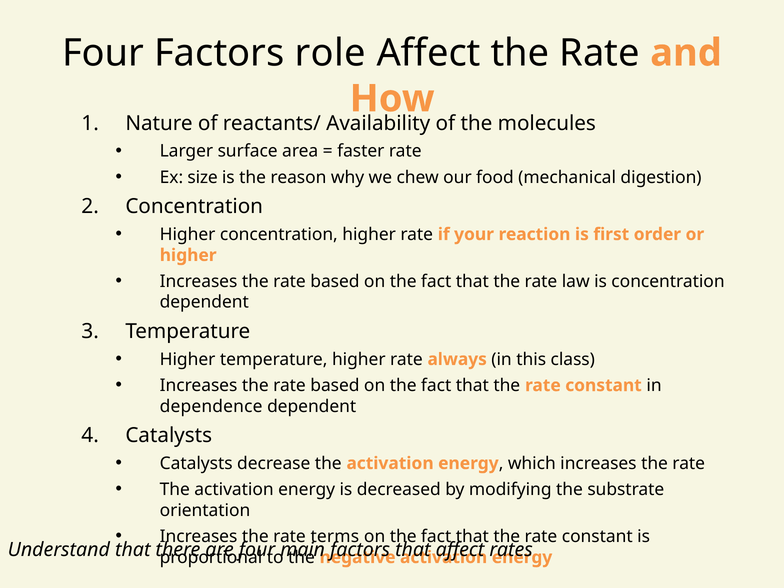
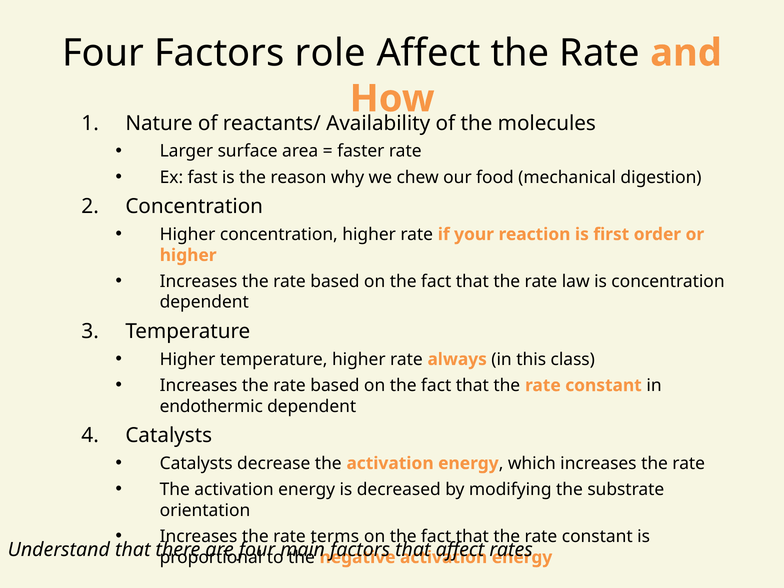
size: size -> fast (203, 177)
dependence: dependence -> endothermic (211, 406)
